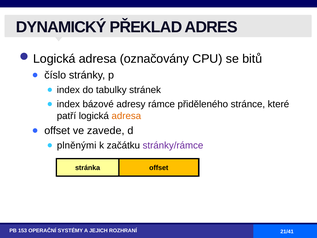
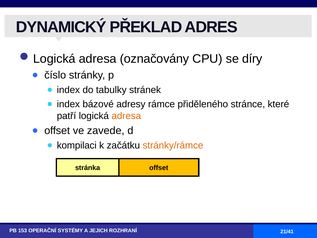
bitů: bitů -> díry (252, 59)
plněnými: plněnými -> kompilaci (77, 145)
stránky/rámce colour: purple -> orange (173, 145)
